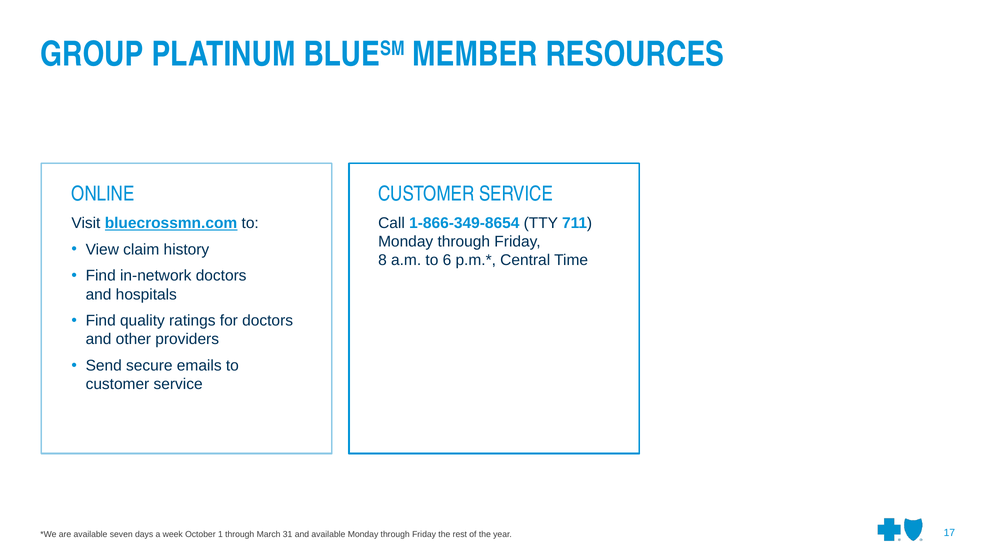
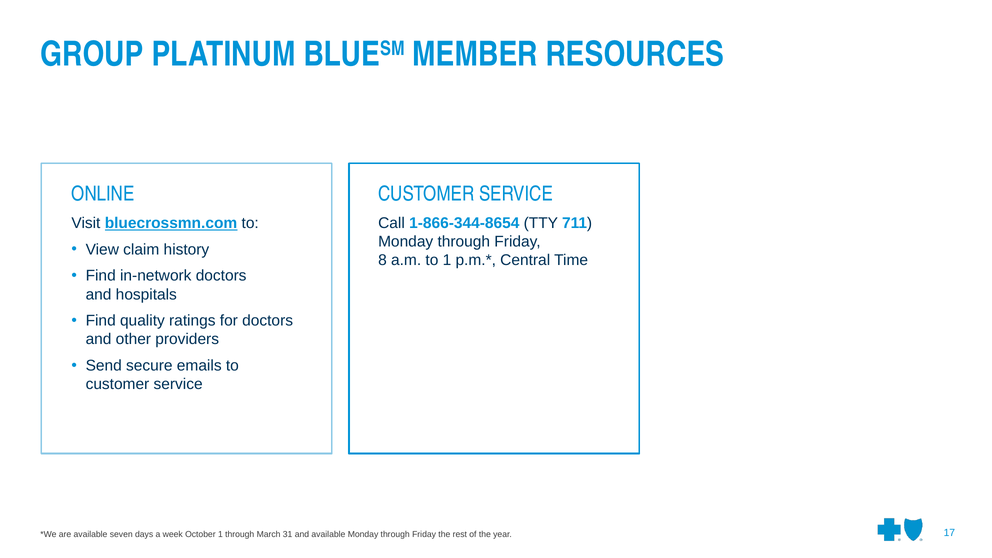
1-866-349-8654: 1-866-349-8654 -> 1-866-344-8654 (464, 223)
to 6: 6 -> 1 (447, 260)
